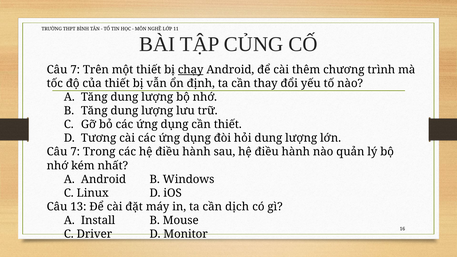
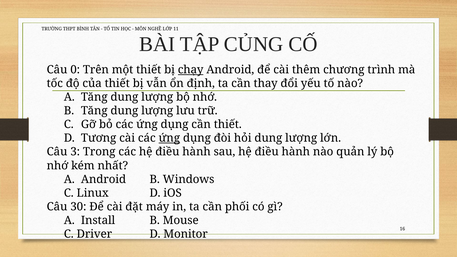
7: 7 -> 0 (75, 70)
ứng underline: none -> present (169, 138)
7: 7 -> 3 (75, 152)
13: 13 -> 30 (78, 207)
dịch: dịch -> phối (237, 207)
